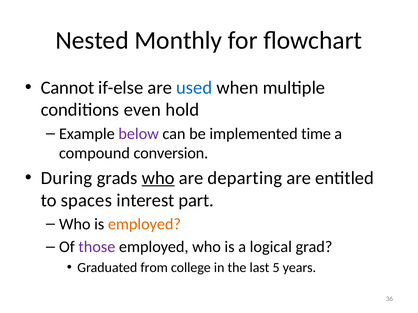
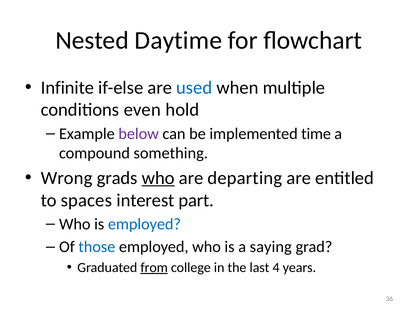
Monthly: Monthly -> Daytime (178, 40)
Cannot: Cannot -> Infinite (67, 88)
conversion: conversion -> something (171, 153)
During: During -> Wrong (67, 178)
employed colour: orange -> blue (144, 225)
those colour: purple -> blue (97, 247)
logical: logical -> saying (271, 247)
from underline: none -> present (154, 268)
5: 5 -> 4 (276, 268)
